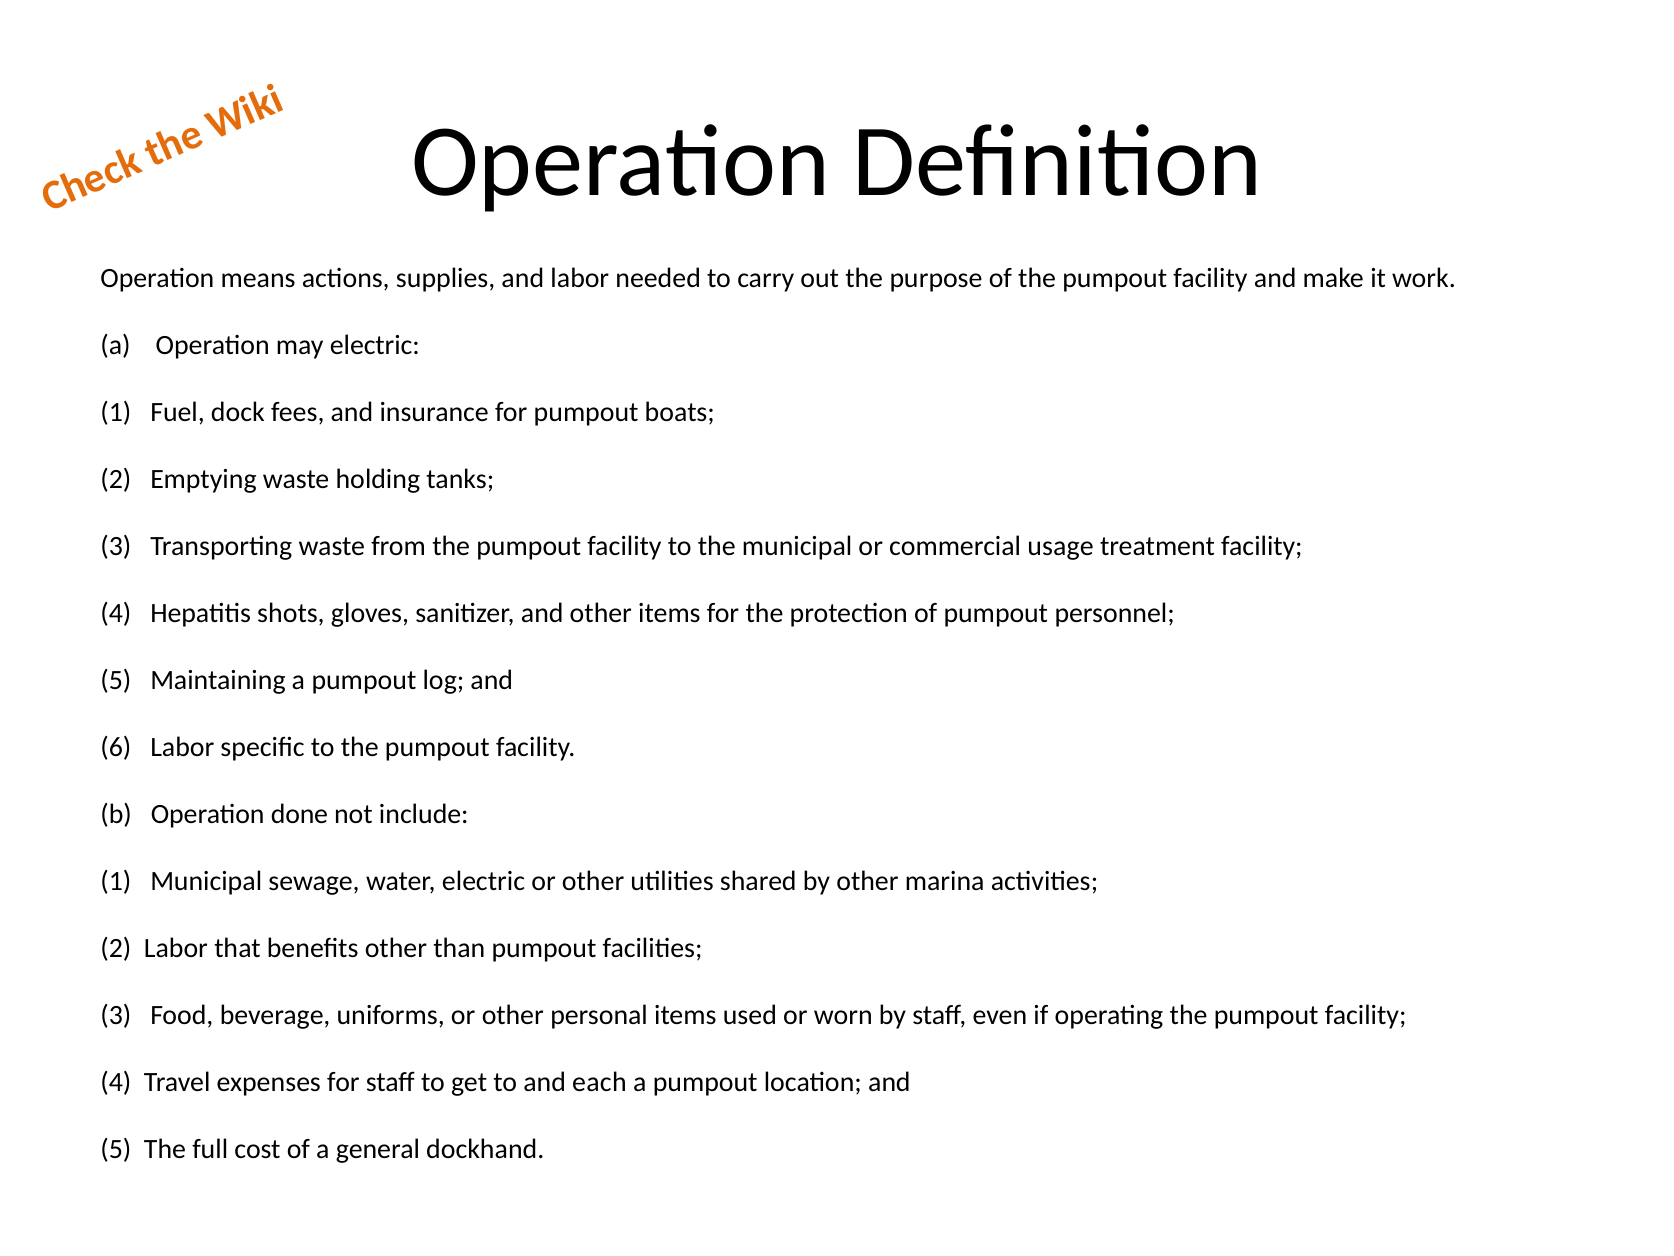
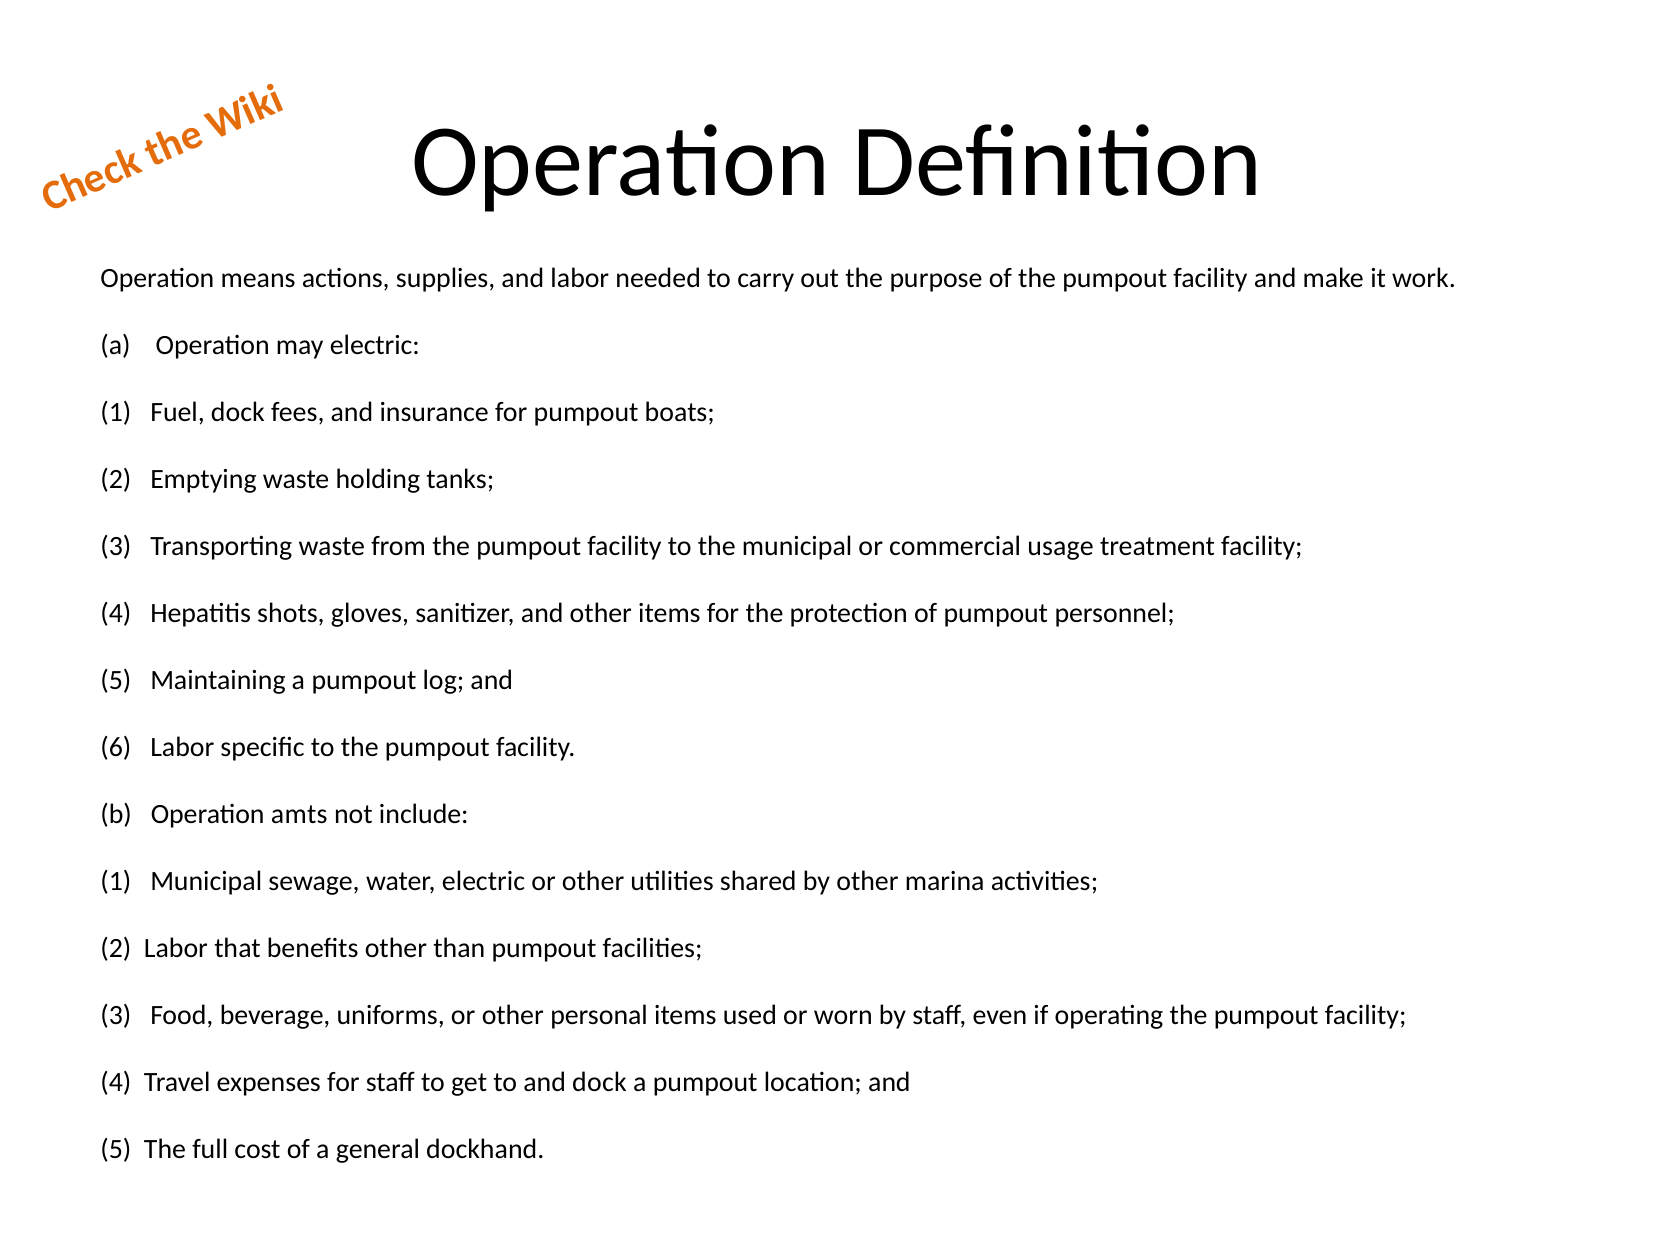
done: done -> amts (299, 814)
and each: each -> dock (599, 1082)
